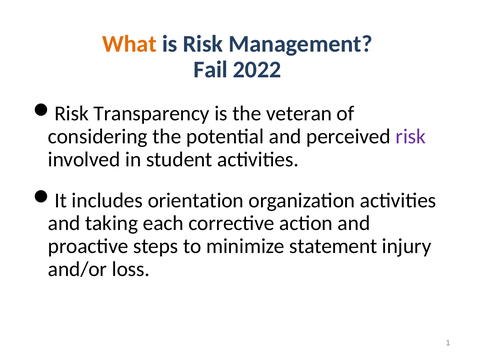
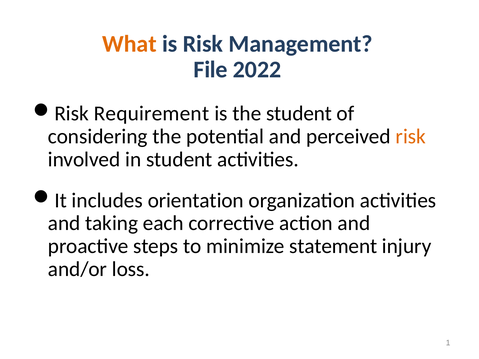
Fail: Fail -> File (211, 70)
Transparency: Transparency -> Requirement (151, 114)
the veteran: veteran -> student (299, 114)
risk colour: purple -> orange (411, 137)
